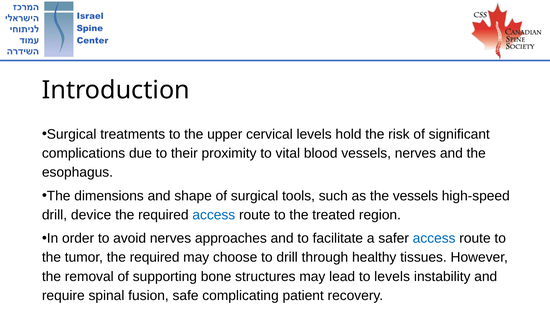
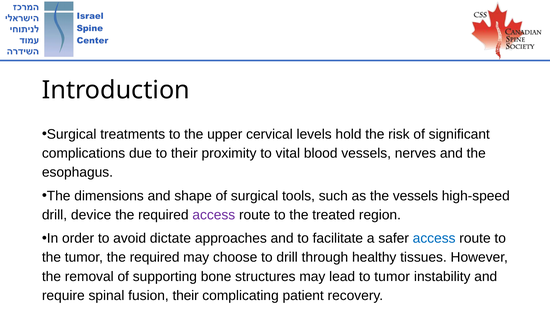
access colour: blue -> purple (214, 214)
avoid nerves: nerves -> dictate (170, 238)
to levels: levels -> tumor (392, 276)
fusion safe: safe -> their (186, 295)
